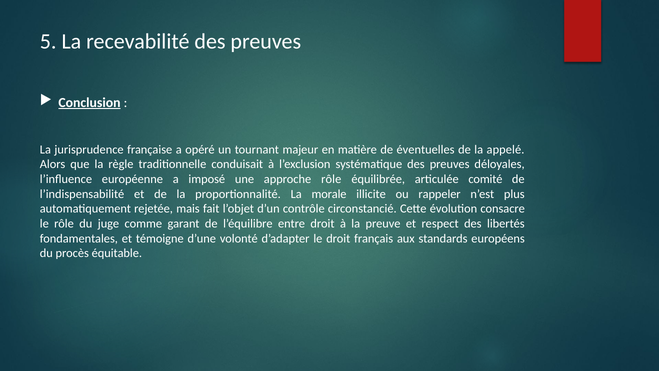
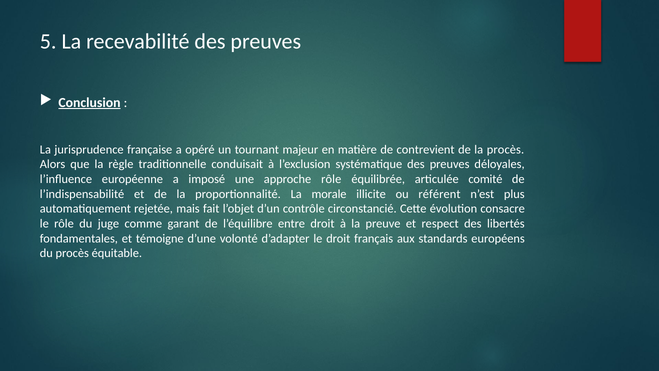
éventuelles: éventuelles -> contrevient (426, 149)
la appelé: appelé -> procès (506, 149)
rappeler: rappeler -> référent (439, 194)
